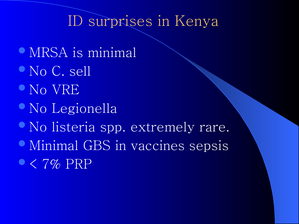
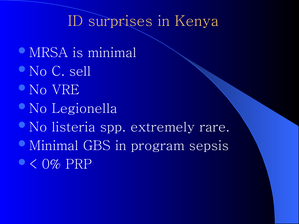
vaccines: vaccines -> program (158, 146)
7%: 7% -> 0% (51, 164)
